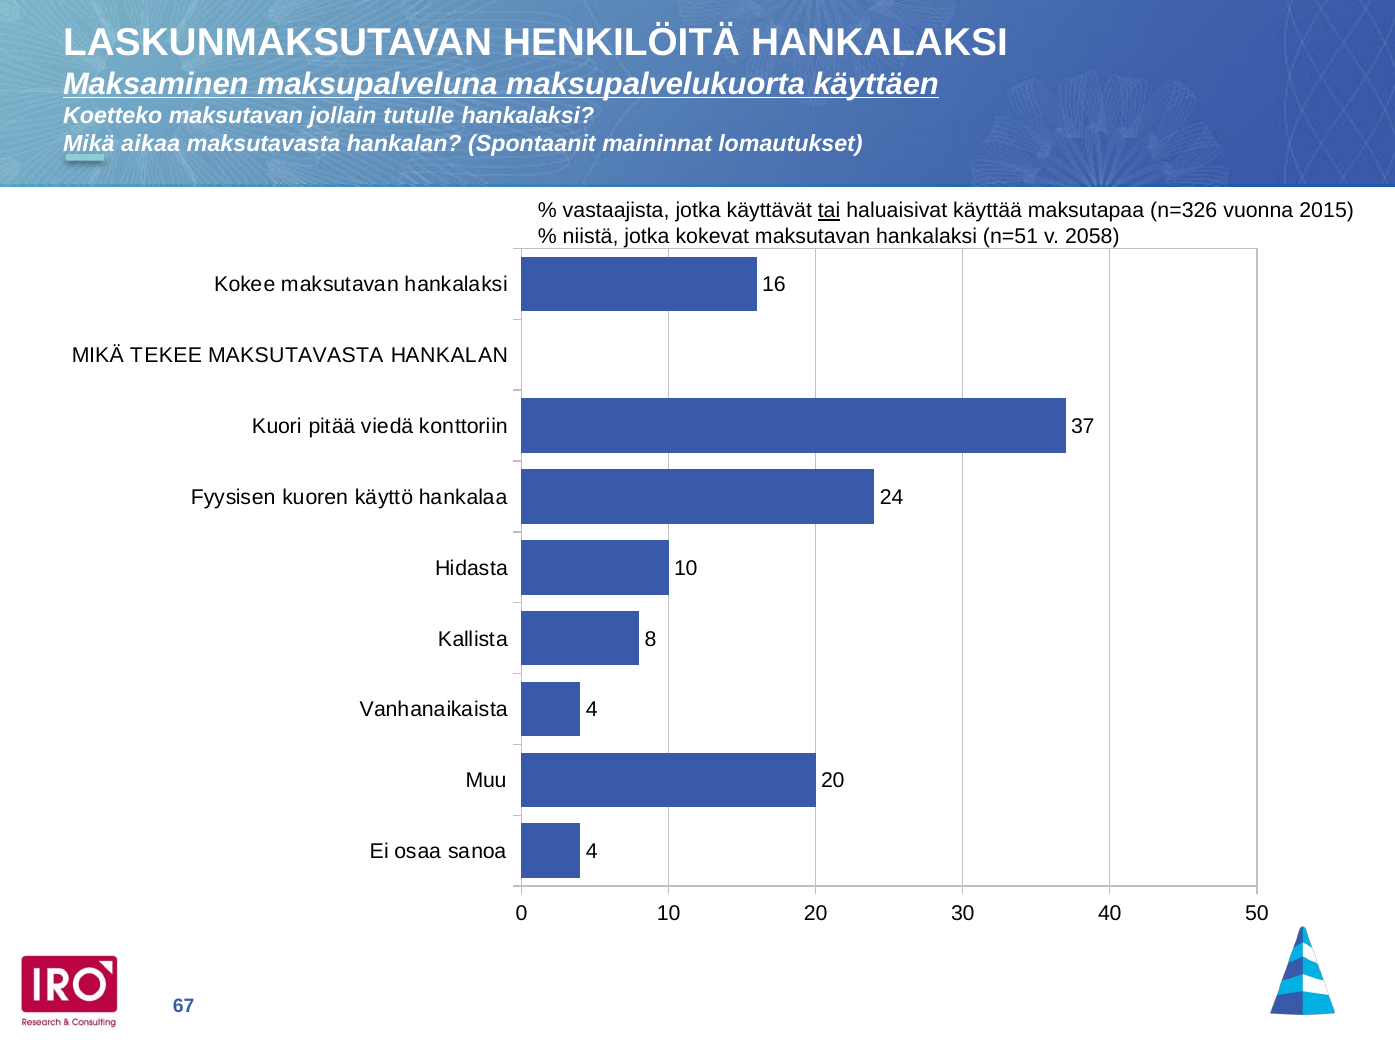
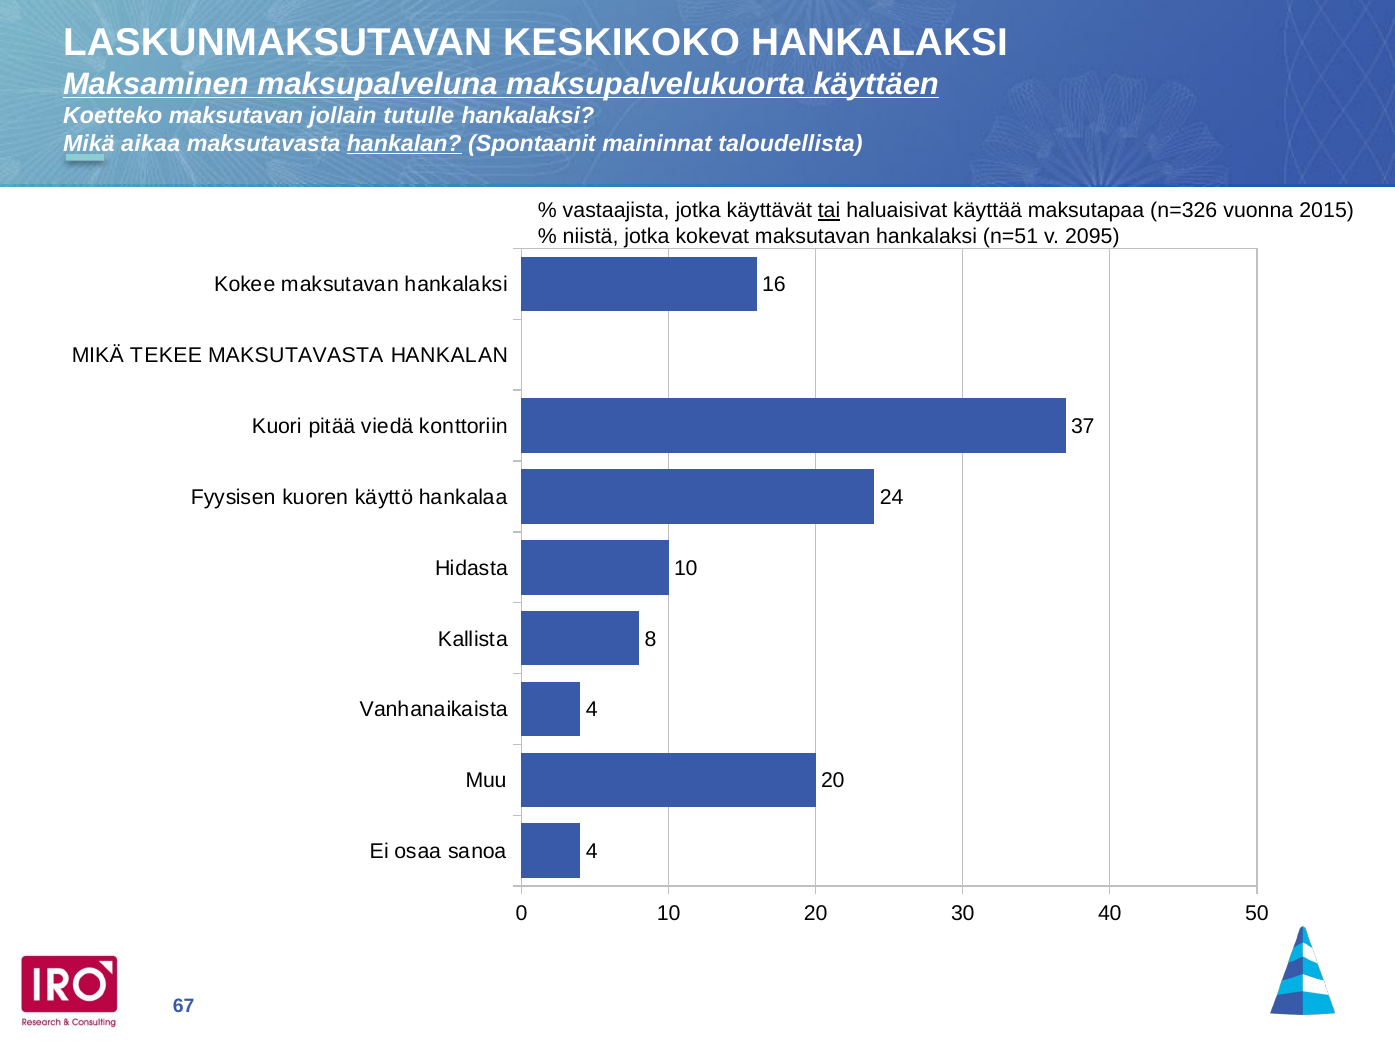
HENKILÖITÄ: HENKILÖITÄ -> KESKIKOKO (621, 43)
hankalan underline: none -> present (404, 144)
lomautukset: lomautukset -> taloudellista (790, 144)
2058: 2058 -> 2095 (1092, 236)
